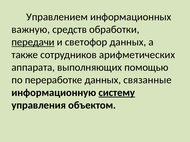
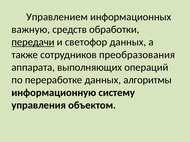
арифметических: арифметических -> преобразования (137, 55)
помощью: помощью -> операций (146, 68)
связанные: связанные -> алгоритмы (148, 80)
систему underline: present -> none (117, 93)
